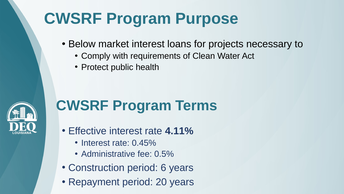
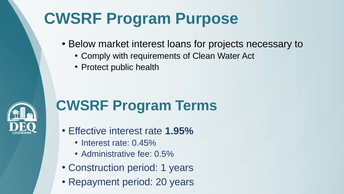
4.11%: 4.11% -> 1.95% (179, 131)
6: 6 -> 1 (163, 167)
